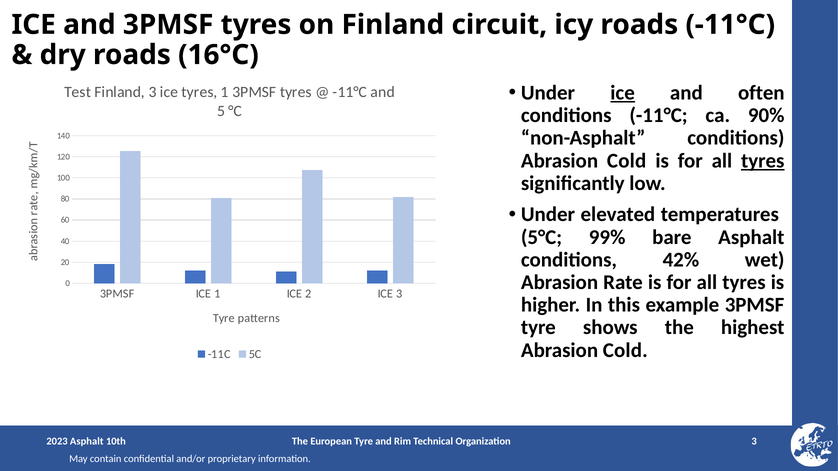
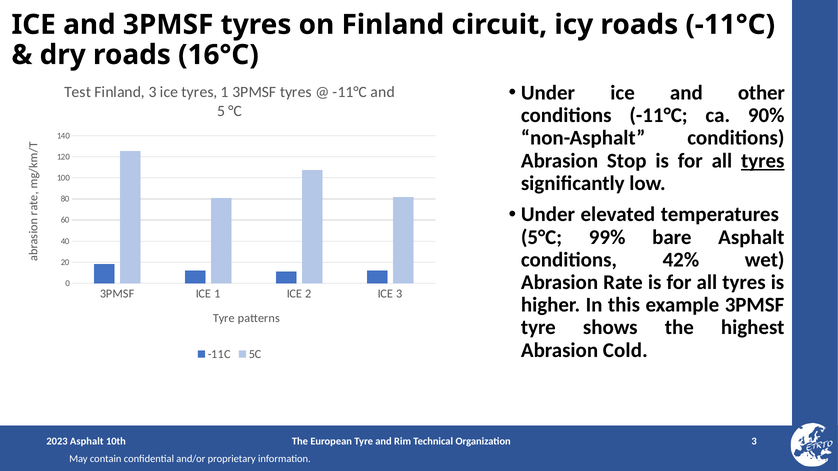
ice underline: present -> none (623, 93)
often: often -> other (761, 93)
Cold: Cold -> Stop (627, 161)
